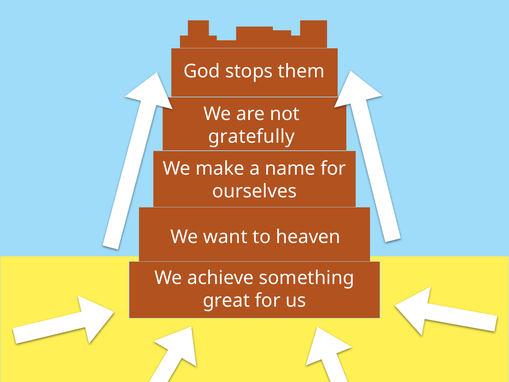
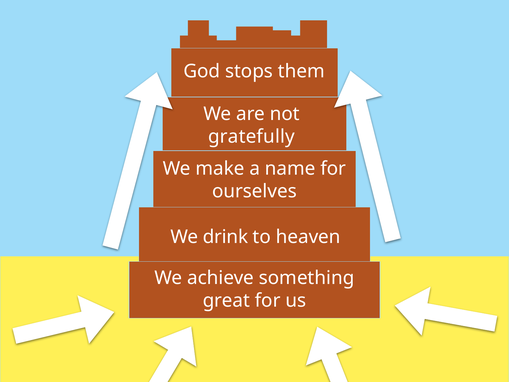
want: want -> drink (226, 237)
